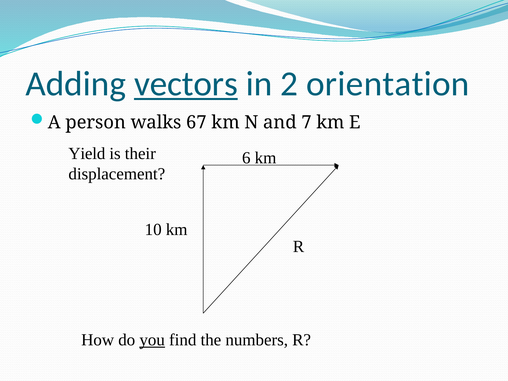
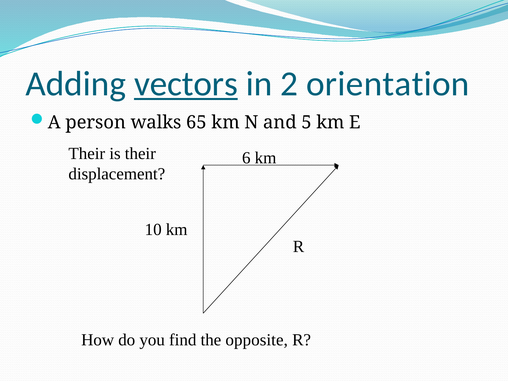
67: 67 -> 65 (197, 122)
7: 7 -> 5 (307, 122)
Yield: Yield -> Their (87, 154)
you underline: present -> none (152, 340)
numbers: numbers -> opposite (257, 340)
